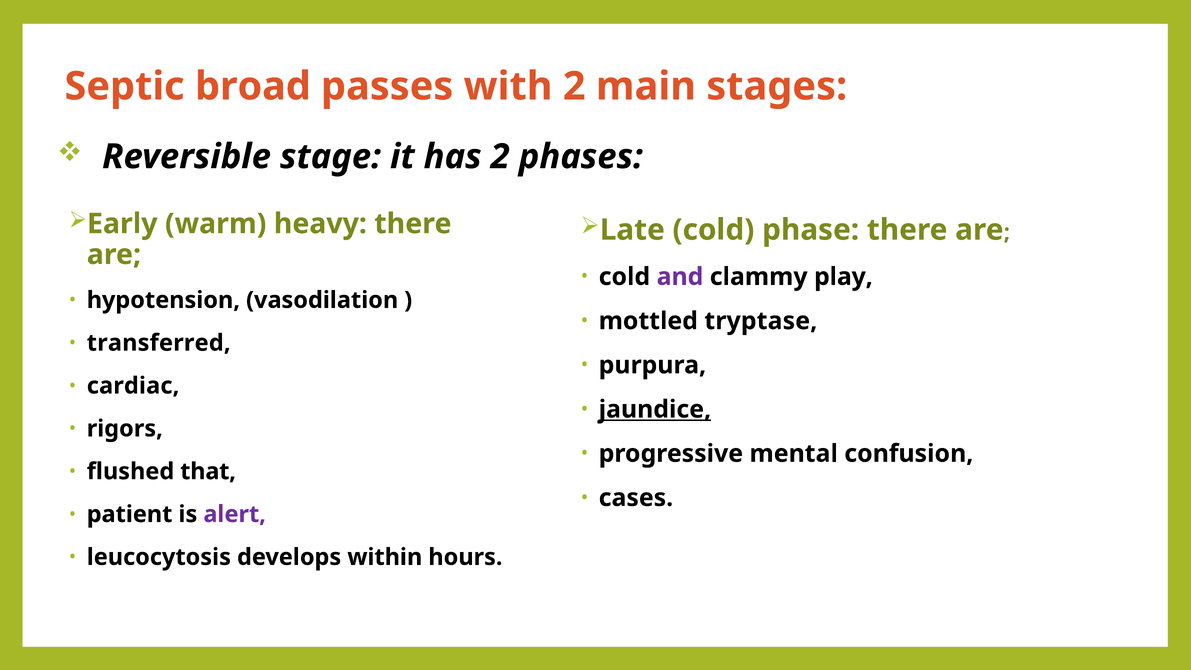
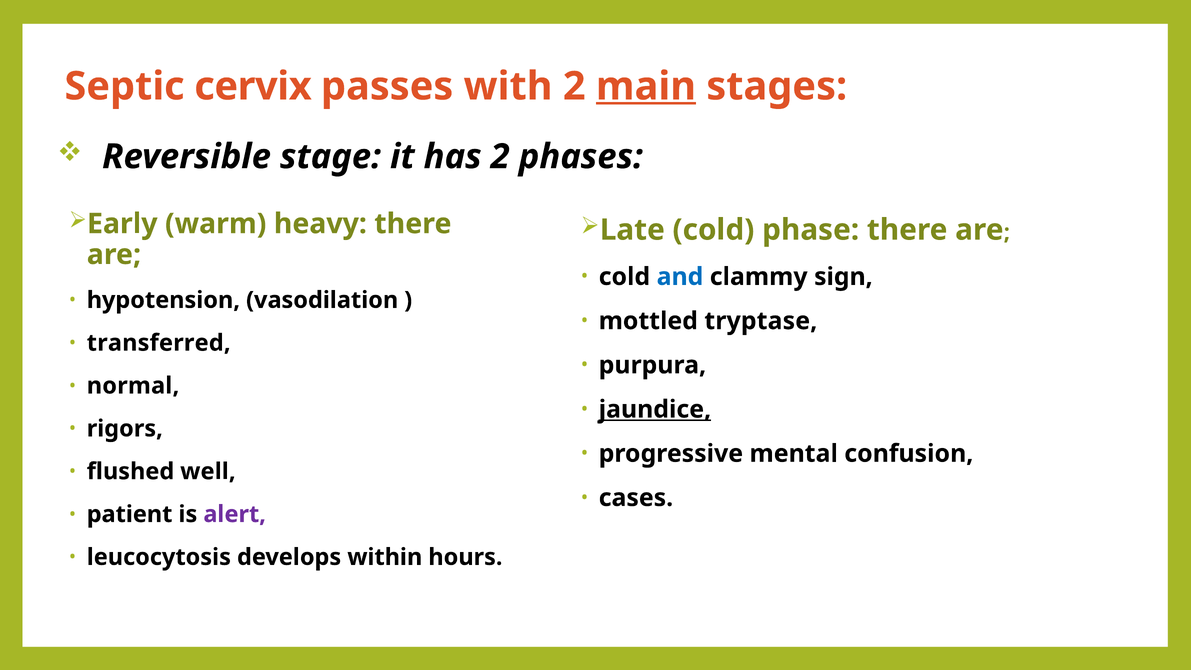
broad: broad -> cervix (253, 86)
main underline: none -> present (646, 86)
and colour: purple -> blue (680, 277)
play: play -> sign (843, 277)
cardiac: cardiac -> normal (133, 386)
that: that -> well (208, 471)
